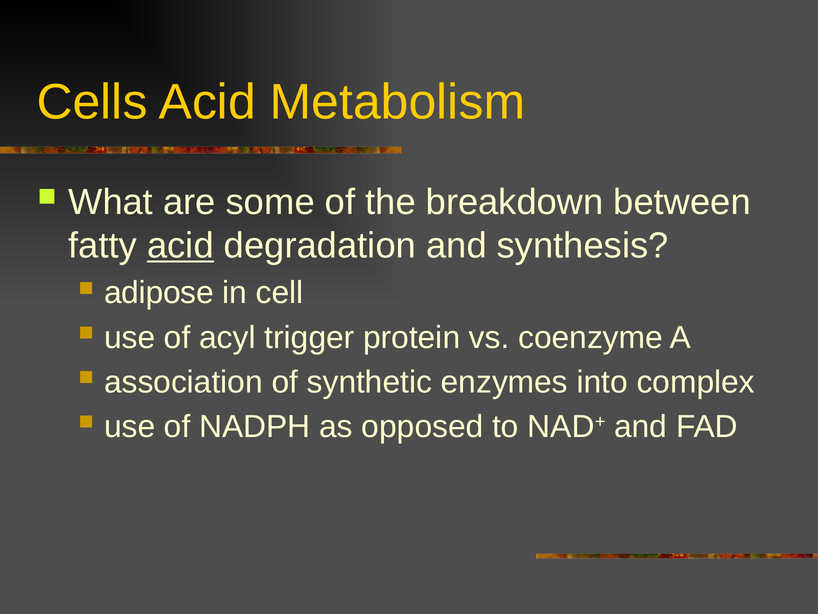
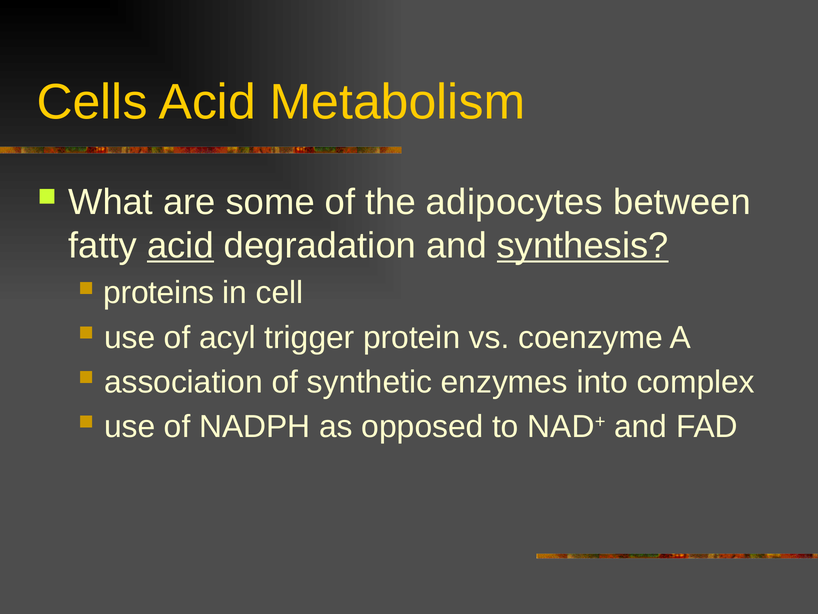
breakdown: breakdown -> adipocytes (514, 202)
synthesis underline: none -> present (583, 246)
adipose: adipose -> proteins (159, 293)
